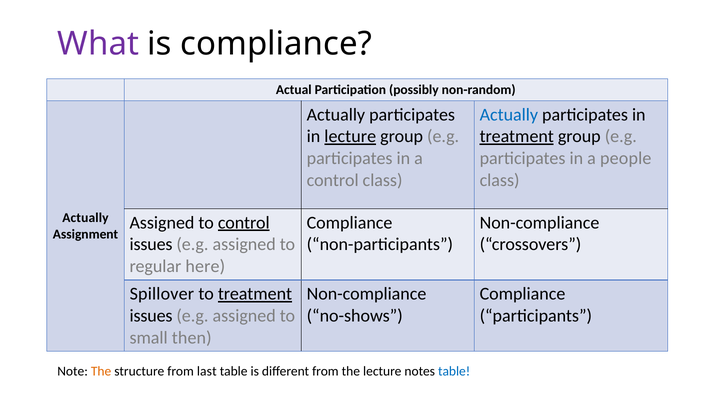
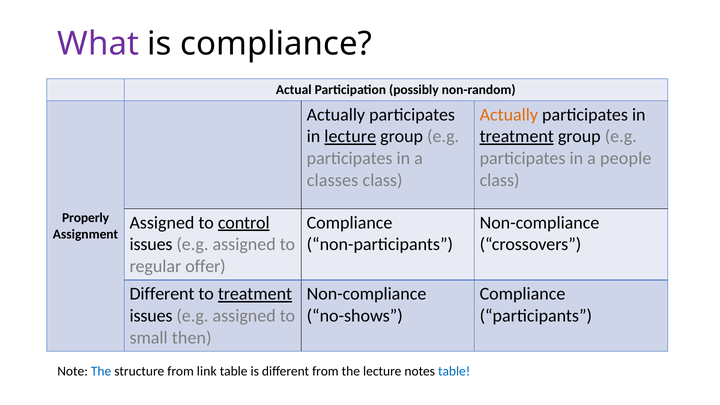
Actually colour: blue -> orange (509, 115)
control: control -> classes (333, 180)
Actually: Actually -> Properly (86, 218)
here: here -> offer (205, 267)
Spillover: Spillover -> Different (162, 294)
The colour: orange -> blue (101, 371)
last: last -> link (207, 371)
